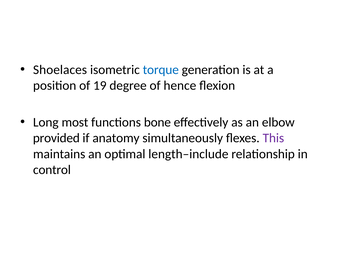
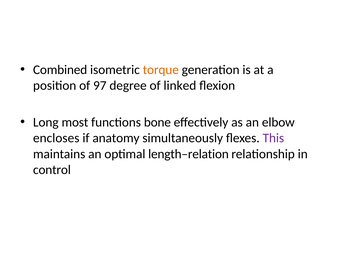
Shoelaces: Shoelaces -> Combined (60, 70)
torque colour: blue -> orange (161, 70)
19: 19 -> 97 (100, 86)
hence: hence -> linked (180, 86)
provided: provided -> encloses (56, 138)
length–include: length–include -> length–relation (188, 154)
